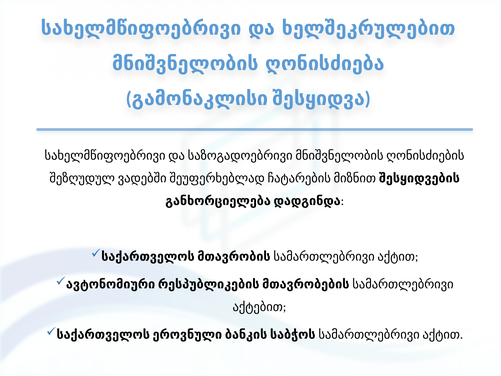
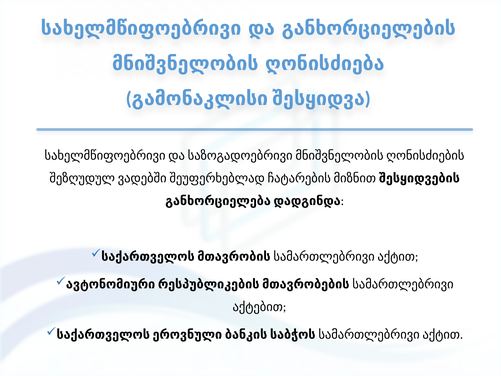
ხელშეკრულებით: ხელშეკრულებით -> განხორციელების (369, 28)
